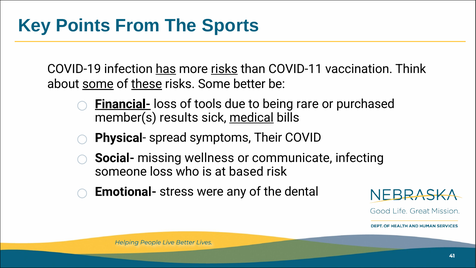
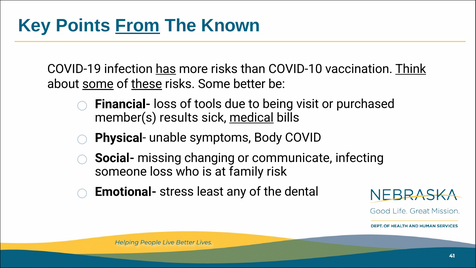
From underline: none -> present (138, 26)
Sports: Sports -> Known (231, 26)
risks underline: present -> none (224, 69)
COVID-11: COVID-11 -> COVID-10 (295, 69)
Think underline: none -> present (411, 69)
Financial- underline: present -> none (123, 104)
rare: rare -> visit (308, 104)
spread: spread -> unable (168, 138)
Their: Their -> Body (268, 138)
wellness: wellness -> changing (210, 158)
based: based -> family (246, 171)
were: were -> least (210, 192)
